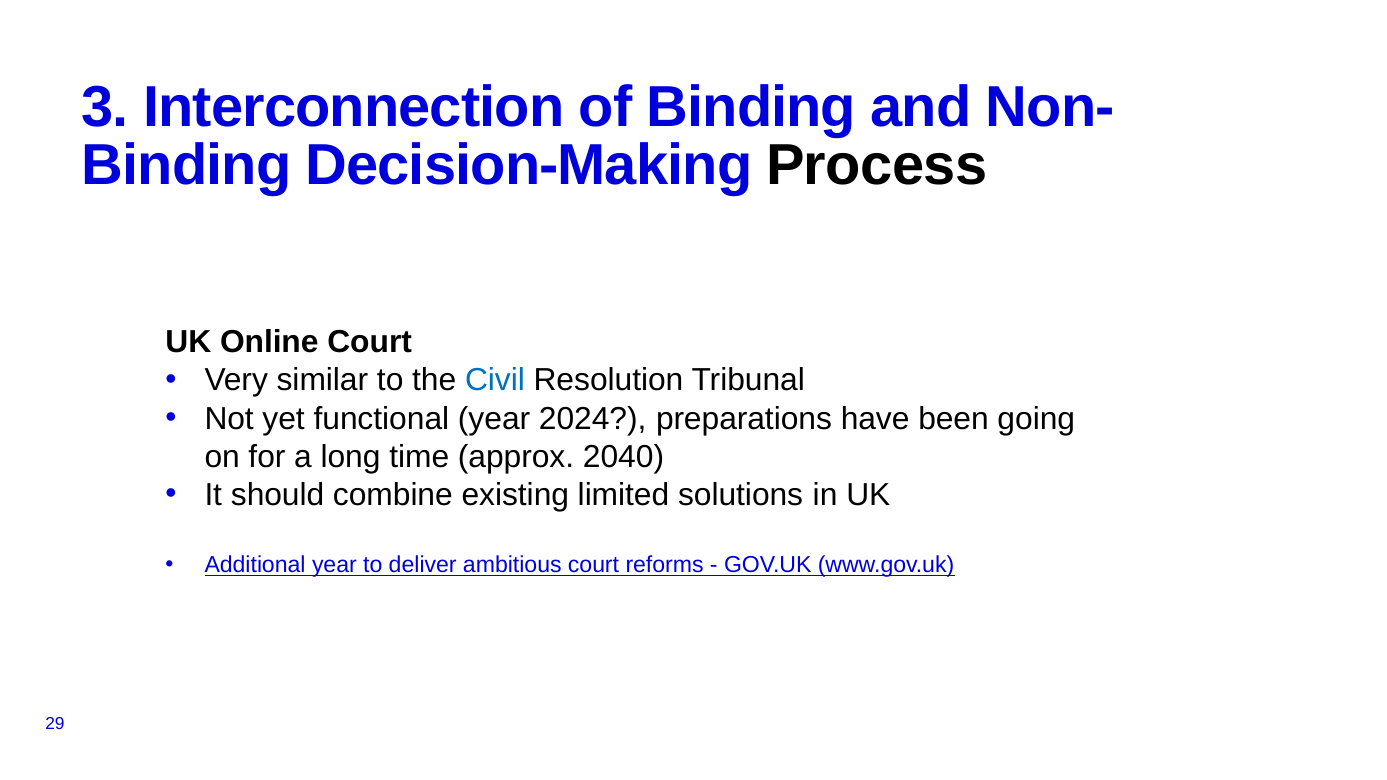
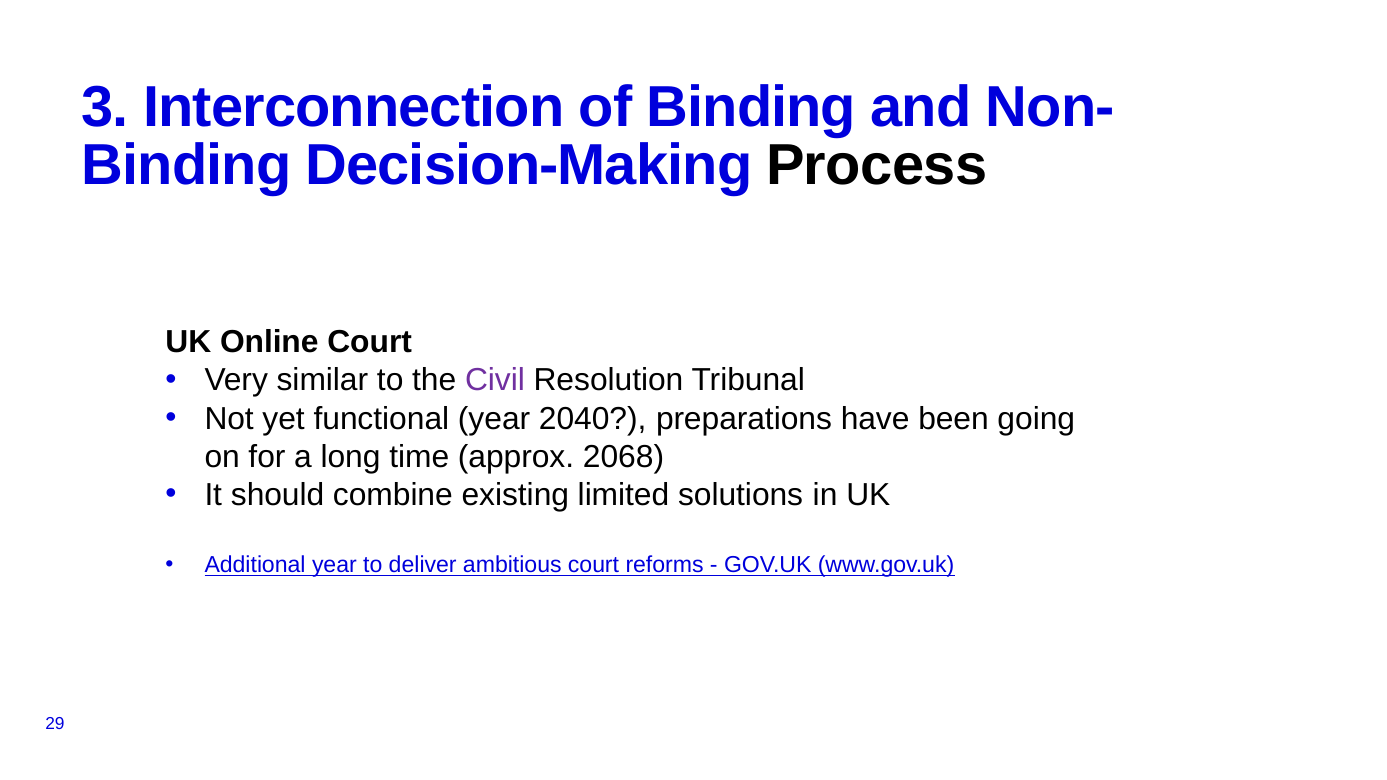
Civil colour: blue -> purple (495, 381)
2024: 2024 -> 2040 (593, 419)
2040: 2040 -> 2068 (623, 457)
